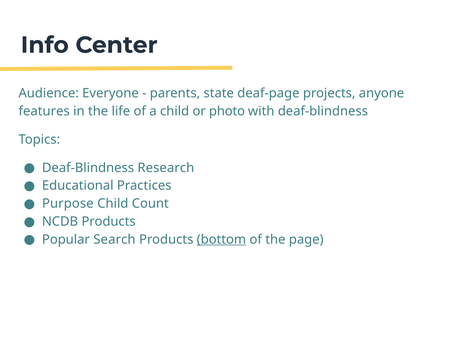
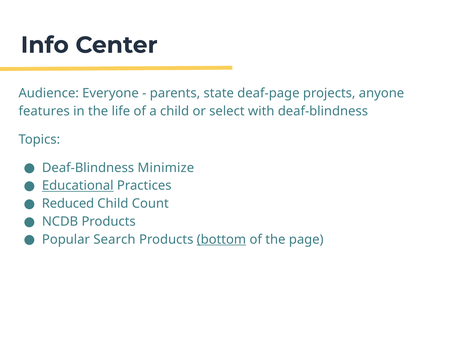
photo: photo -> select (227, 111)
Research: Research -> Minimize (166, 168)
Educational underline: none -> present (78, 186)
Purpose: Purpose -> Reduced (68, 204)
